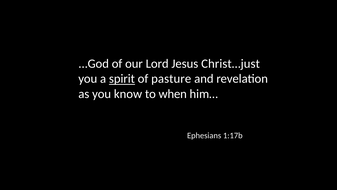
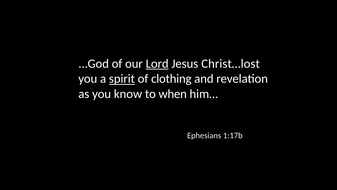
Lord underline: none -> present (157, 63)
Christ…just: Christ…just -> Christ…lost (231, 63)
pasture: pasture -> clothing (171, 79)
